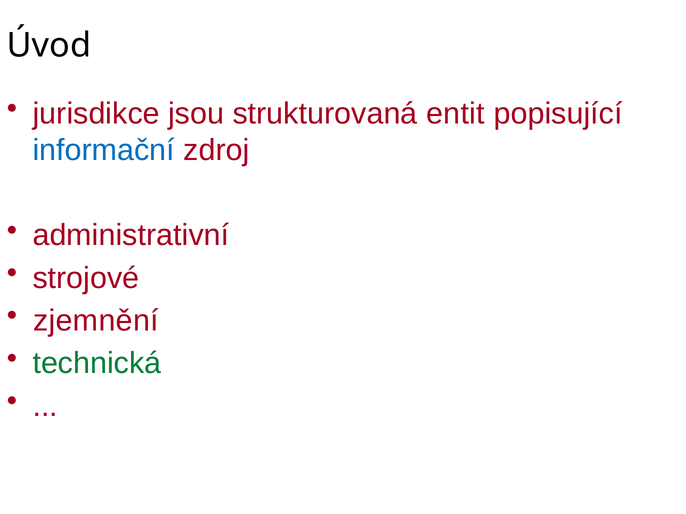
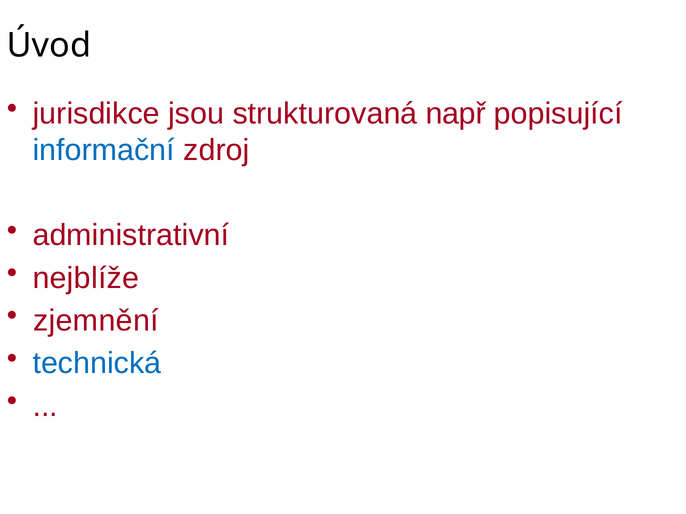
entit: entit -> např (456, 114)
strojové: strojové -> nejblíže (86, 278)
technická colour: green -> blue (97, 364)
